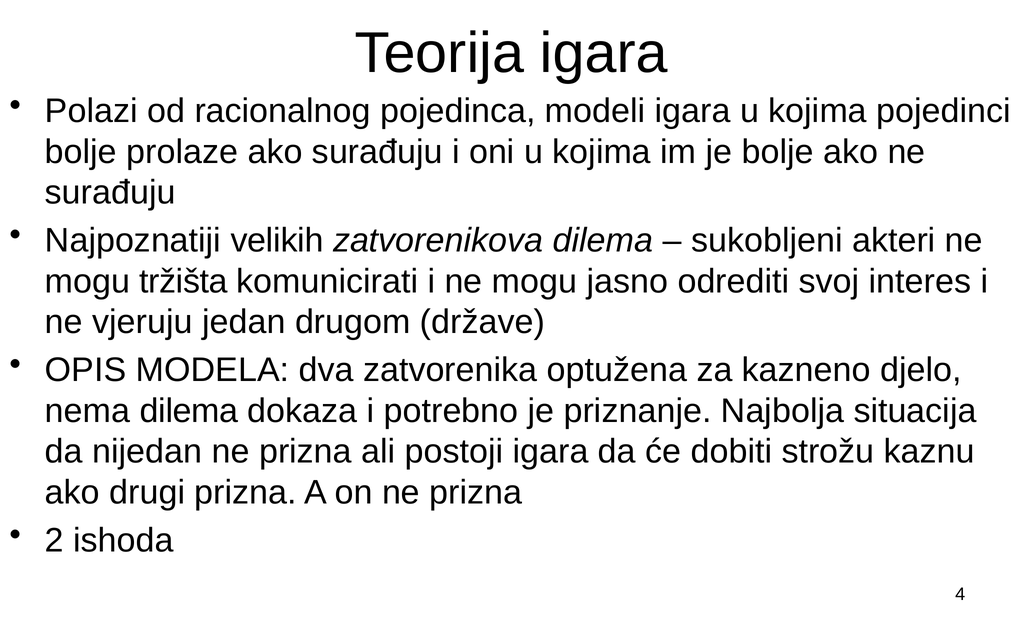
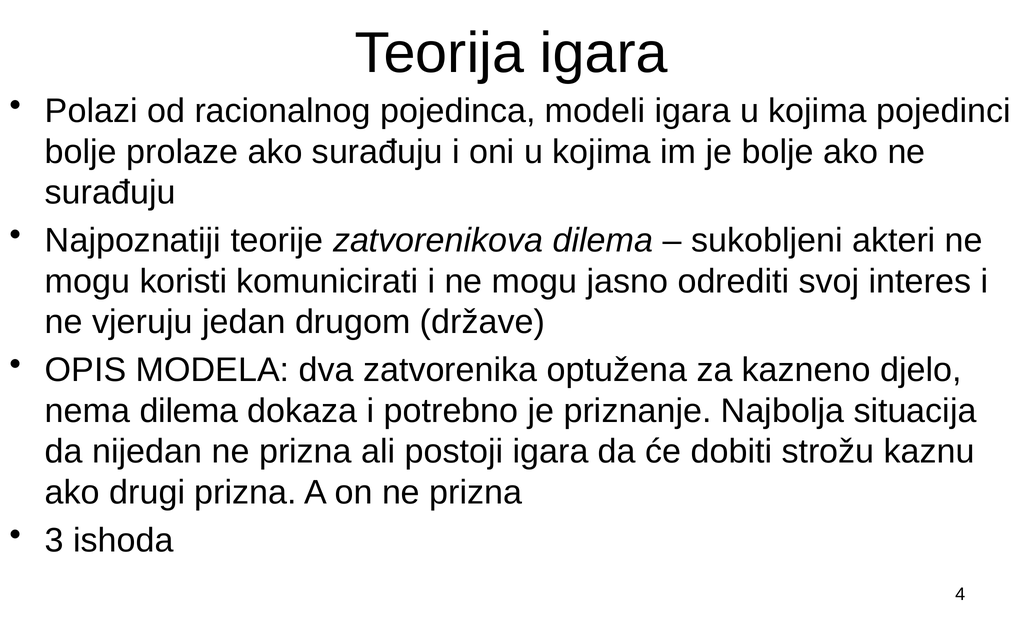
velikih: velikih -> teorije (277, 240)
tržišta: tržišta -> koristi (183, 281)
2: 2 -> 3 (54, 540)
